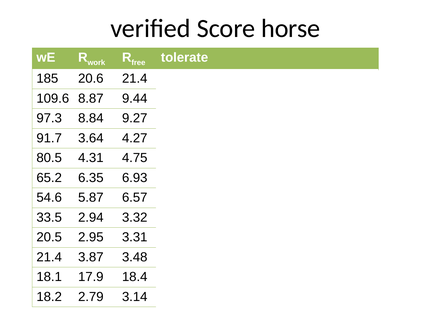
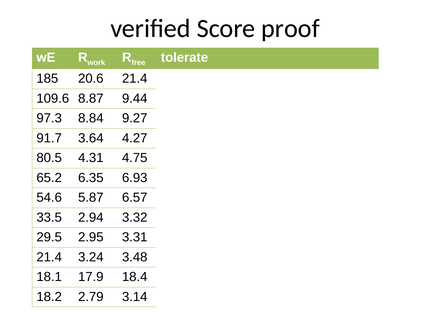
horse: horse -> proof (290, 29)
20.5: 20.5 -> 29.5 (49, 237)
3.87: 3.87 -> 3.24 (91, 257)
